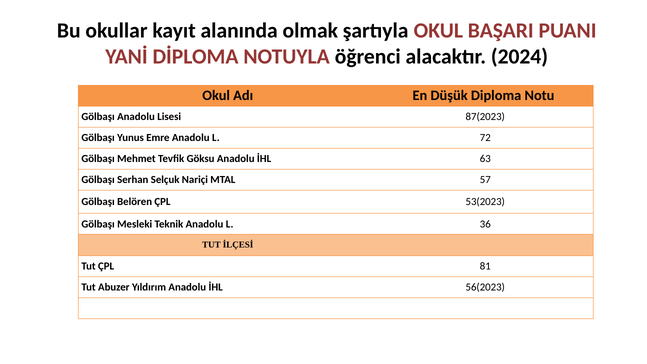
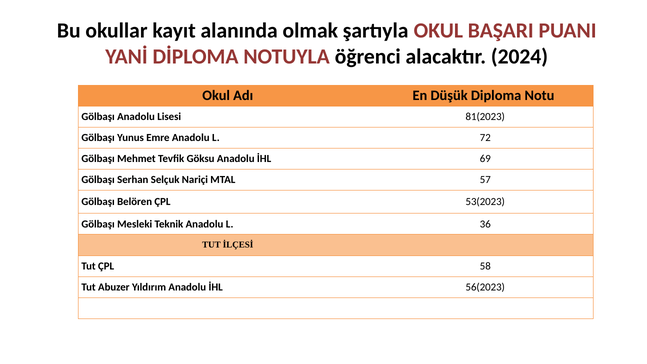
87(2023: 87(2023 -> 81(2023 (485, 117)
63: 63 -> 69 (485, 159)
81: 81 -> 58 (485, 266)
